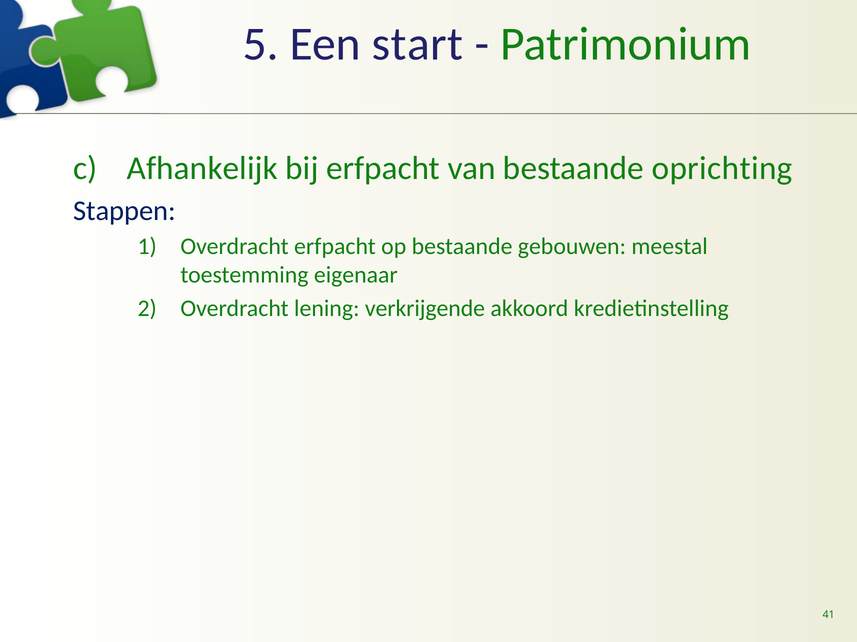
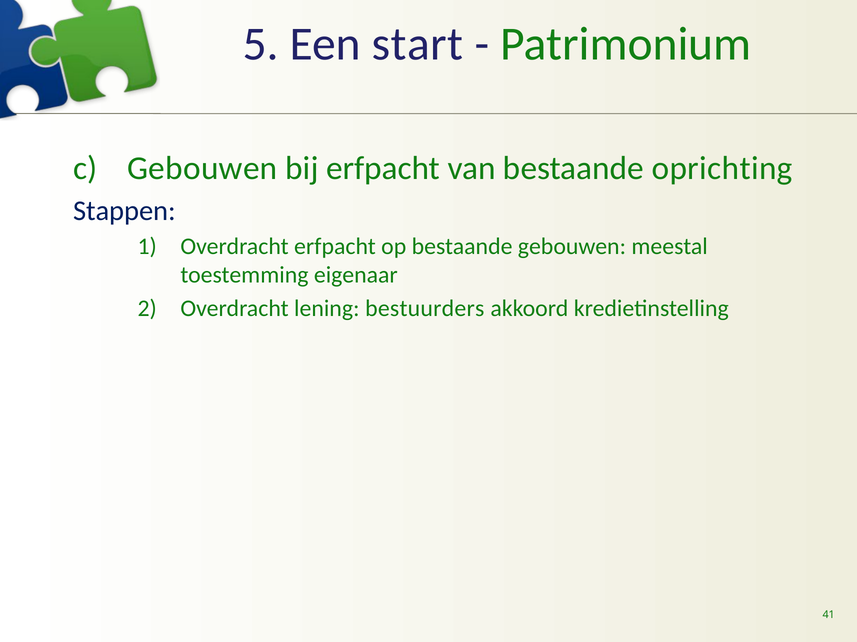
Afhankelijk: Afhankelijk -> Gebouwen (202, 168)
verkrijgende: verkrijgende -> bestuurders (425, 309)
